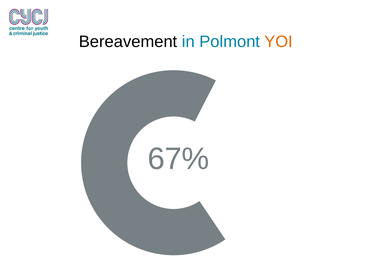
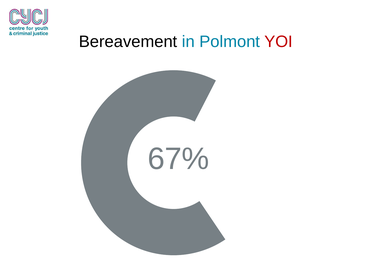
YOI colour: orange -> red (279, 42)
